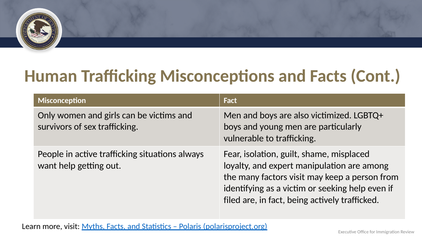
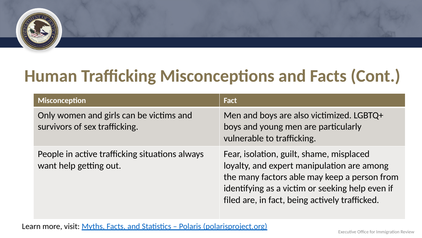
factors visit: visit -> able (297, 177)
